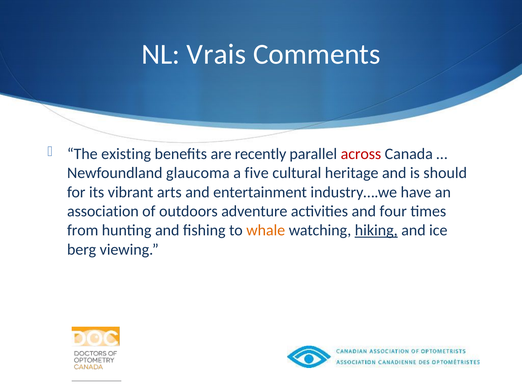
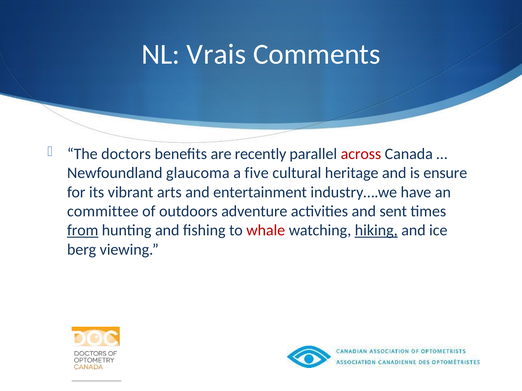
existing: existing -> doctors (126, 154)
should: should -> ensure (445, 173)
association: association -> committee (103, 211)
four: four -> sent (393, 211)
from underline: none -> present (83, 231)
whale colour: orange -> red (266, 231)
